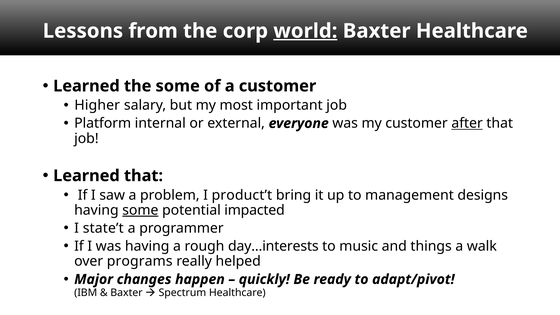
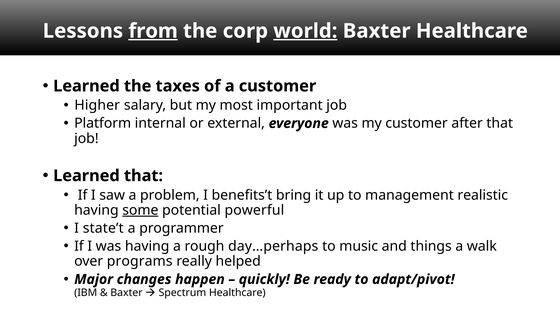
from underline: none -> present (153, 31)
the some: some -> taxes (178, 86)
after underline: present -> none (467, 123)
product’t: product’t -> benefits’t (242, 195)
designs: designs -> realistic (483, 195)
impacted: impacted -> powerful (254, 210)
day…interests: day…interests -> day…perhaps (273, 246)
